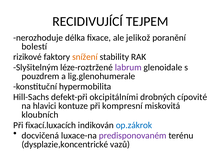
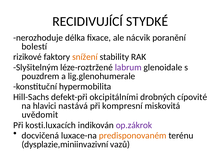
TEJPEM: TEJPEM -> STYDKÉ (147, 21)
jelikož: jelikož -> nácvik (138, 38)
kontuze: kontuze -> nastává (73, 106)
kloubních: kloubních -> uvědomit (40, 115)
fixací.luxacích: fixací.luxacích -> kosti.luxacích (51, 125)
op.zákrok colour: blue -> purple (134, 125)
predisponovaném colour: purple -> orange (133, 135)
dysplazie,koncentrické: dysplazie,koncentrické -> dysplazie,miniinvazivní (65, 144)
